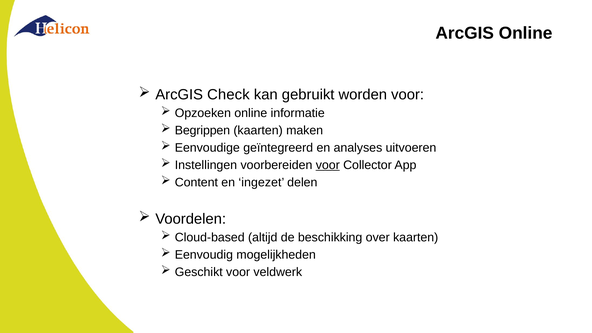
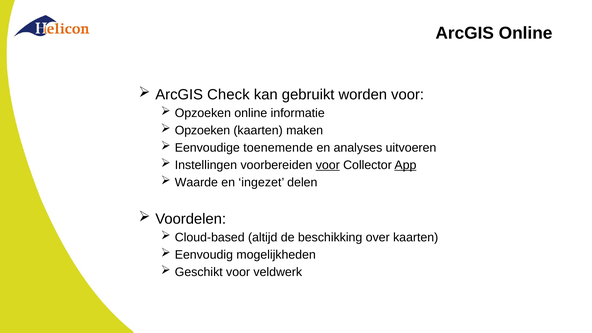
Begrippen: Begrippen -> Opzoeken (202, 131)
geïntegreerd: geïntegreerd -> toenemende (278, 148)
App underline: none -> present (405, 165)
Content: Content -> Waarde (196, 182)
